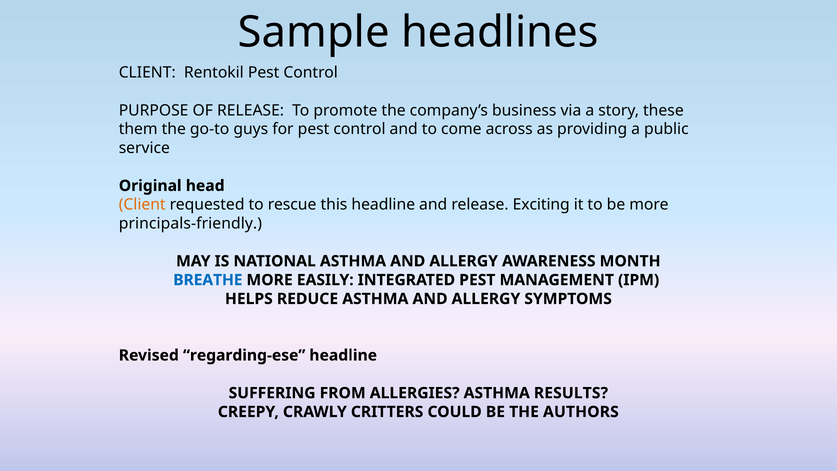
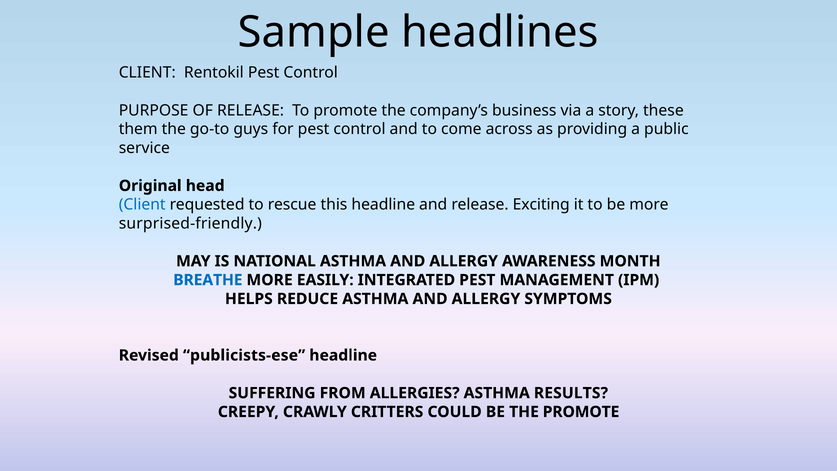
Client colour: orange -> blue (142, 205)
principals-friendly: principals-friendly -> surprised-friendly (190, 223)
regarding-ese: regarding-ese -> publicists-ese (244, 355)
THE AUTHORS: AUTHORS -> PROMOTE (581, 412)
